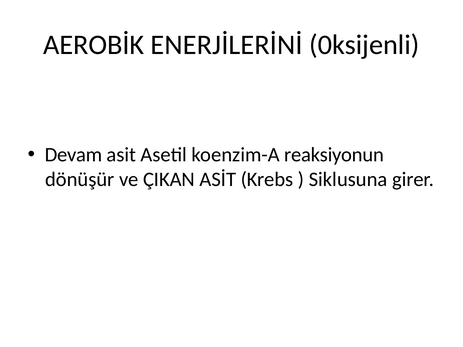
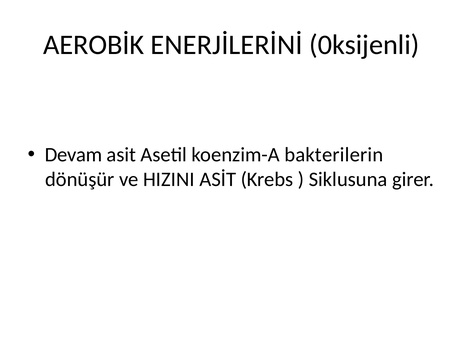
reaksiyonun: reaksiyonun -> bakterilerin (334, 155)
ÇIKAN: ÇIKAN -> HIZINI (169, 179)
